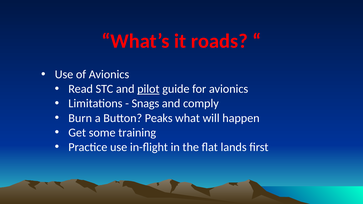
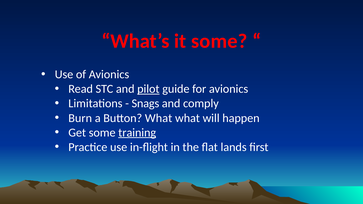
it roads: roads -> some (219, 41)
Button Peaks: Peaks -> What (159, 118)
training underline: none -> present (137, 133)
